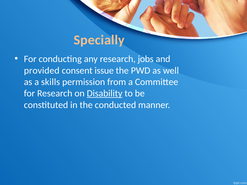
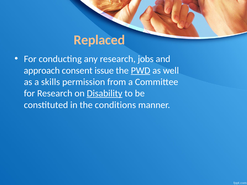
Specially: Specially -> Replaced (99, 40)
provided: provided -> approach (42, 71)
PWD underline: none -> present (141, 71)
conducted: conducted -> conditions (115, 105)
